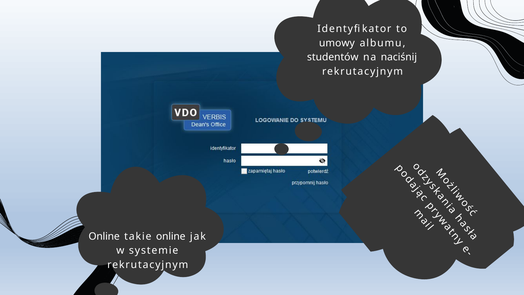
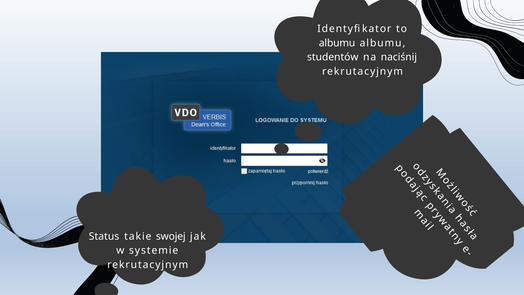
umowy: umowy -> albumu (337, 43)
Online: Online -> Status (104, 236)
takie online: online -> swojej (171, 236)
